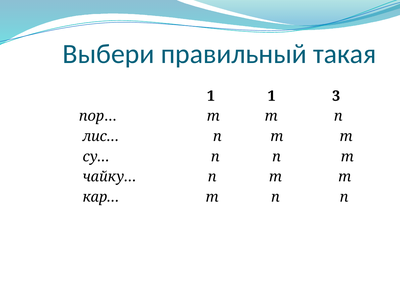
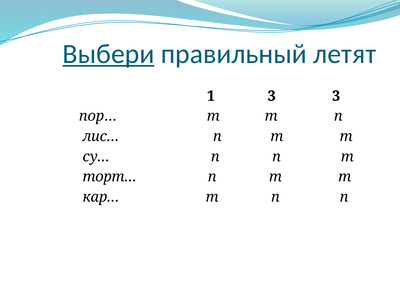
Выбери underline: none -> present (109, 54)
такая: такая -> летят (345, 54)
1 1: 1 -> 3 (272, 96)
чайку…: чайку… -> торт… (110, 177)
